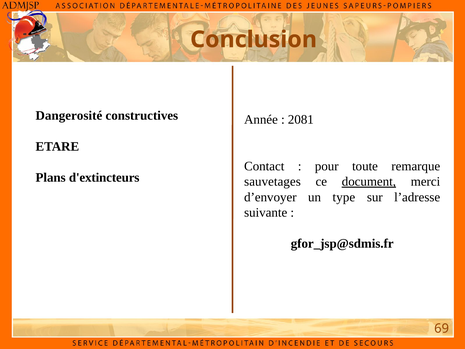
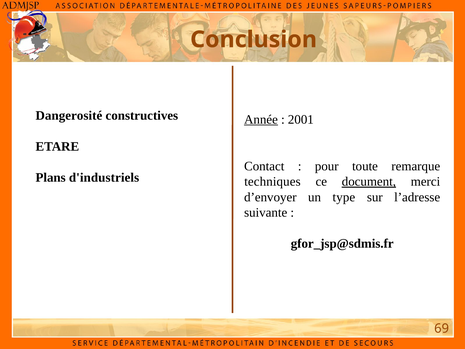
Année underline: none -> present (261, 119)
2081: 2081 -> 2001 (301, 119)
d'extincteurs: d'extincteurs -> d'industriels (104, 178)
sauvetages: sauvetages -> techniques (272, 181)
